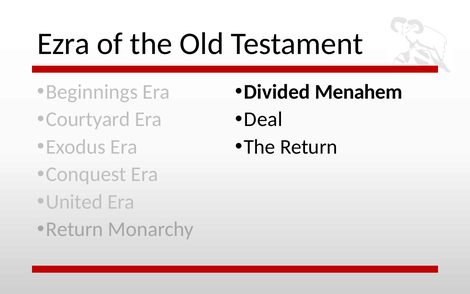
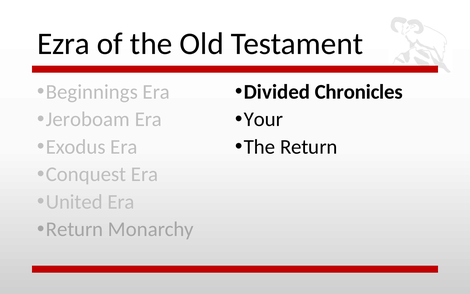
Menahem: Menahem -> Chronicles (359, 92)
Courtyard: Courtyard -> Jeroboam (88, 119)
Deal: Deal -> Your (263, 119)
